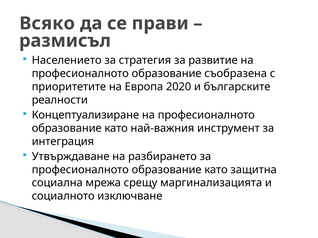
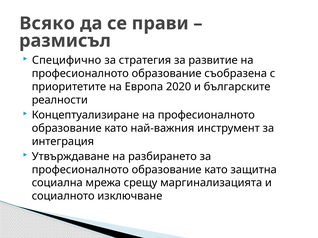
Населението: Населението -> Специфично (67, 60)
